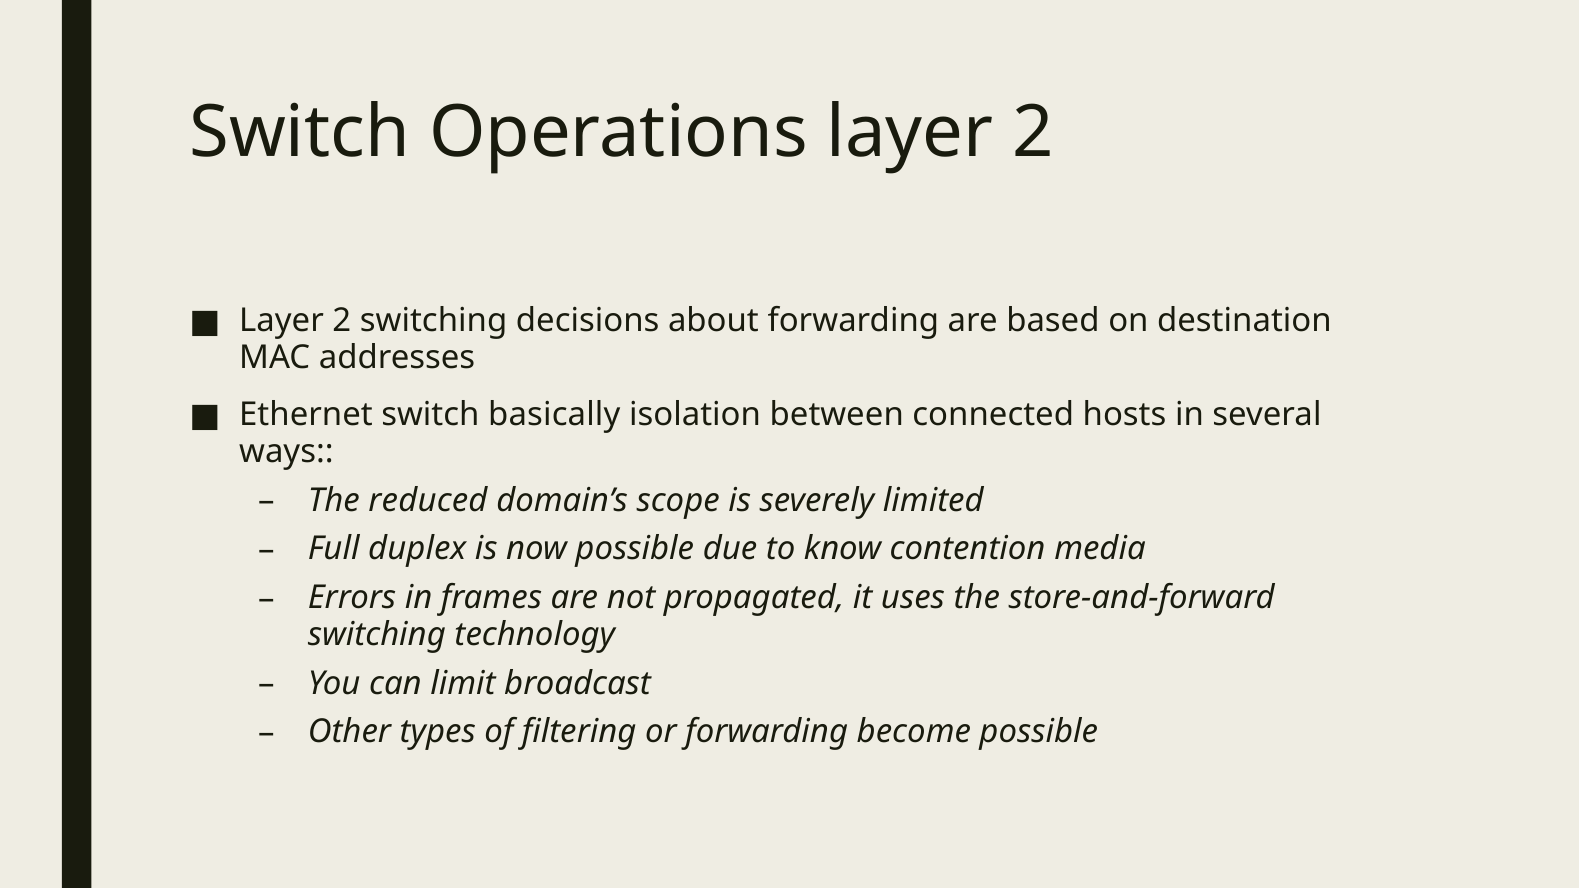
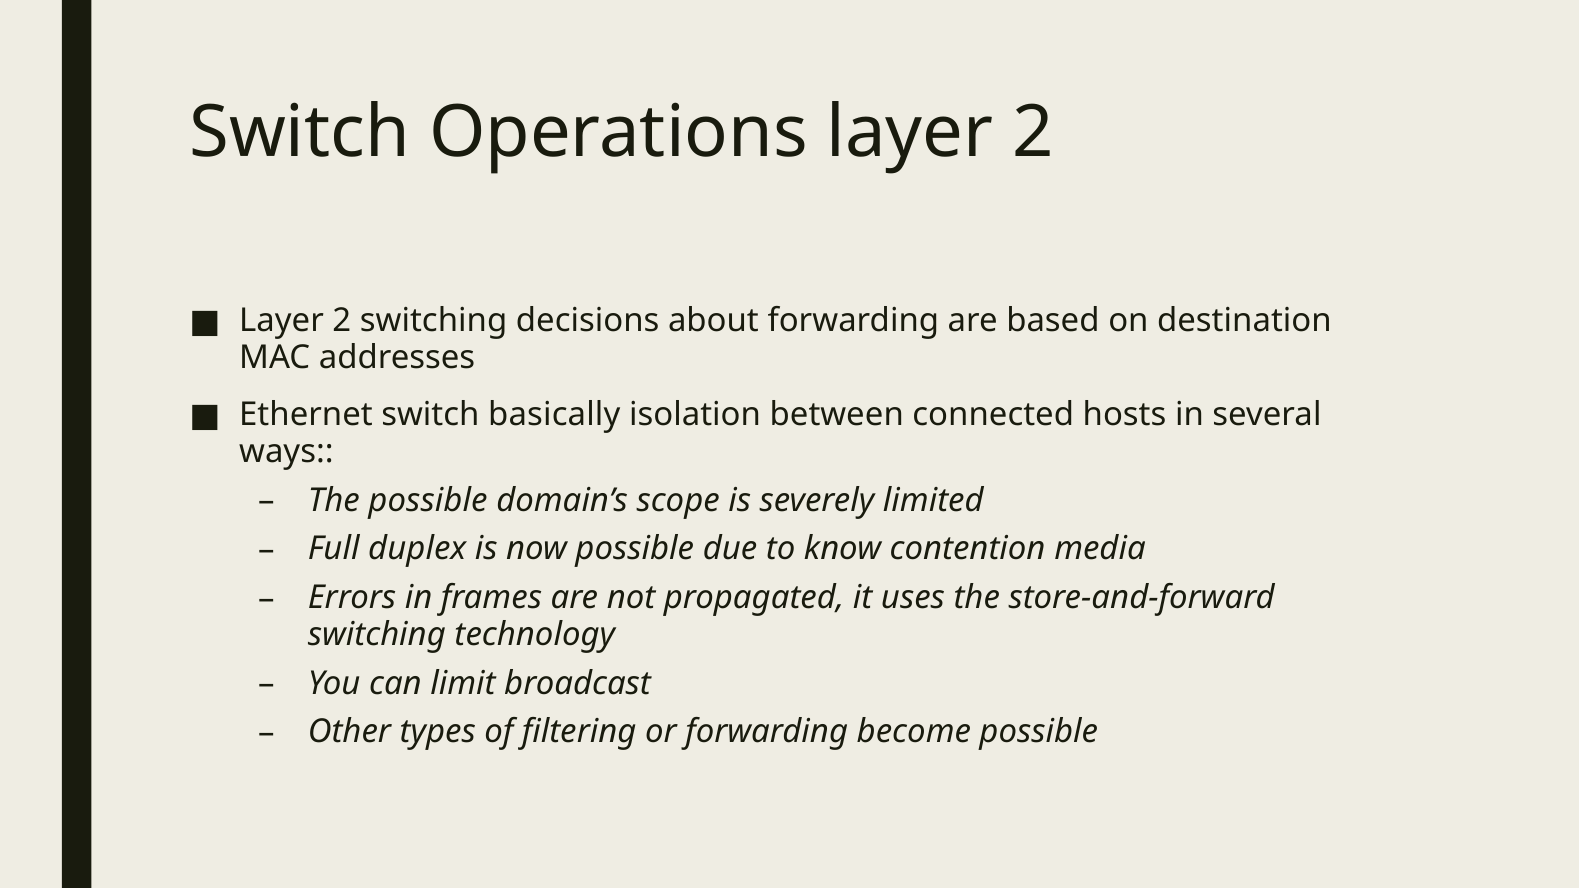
The reduced: reduced -> possible (428, 501)
